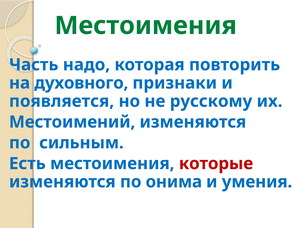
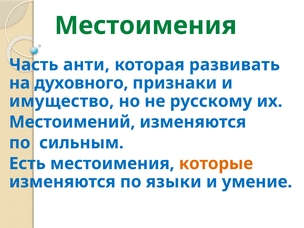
надо: надо -> анти (86, 65)
повторить: повторить -> развивать (234, 65)
появляется: появляется -> имущество (62, 101)
которые colour: red -> orange (216, 164)
онима: онима -> языки (174, 182)
умения: умения -> умение (257, 182)
